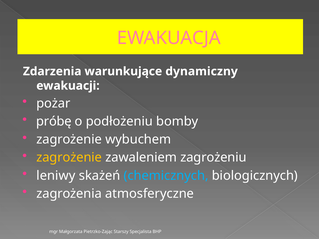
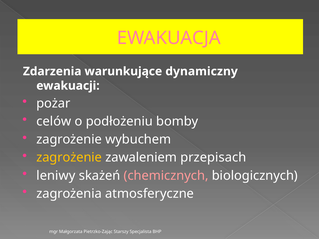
próbę: próbę -> celów (54, 122)
zagrożeniu: zagrożeniu -> przepisach (213, 158)
chemicznych colour: light blue -> pink (166, 176)
